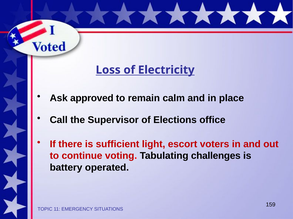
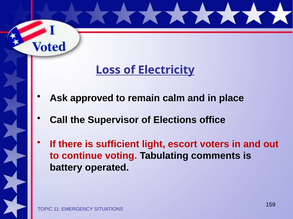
challenges: challenges -> comments (216, 156)
